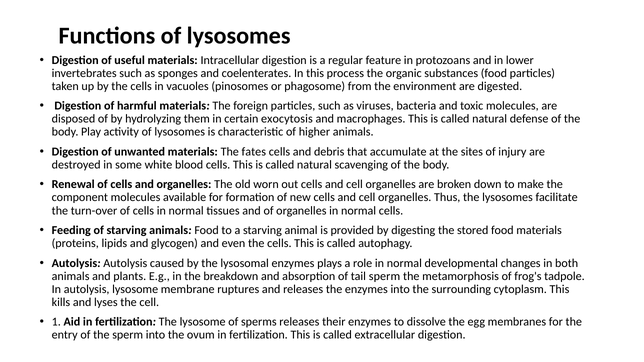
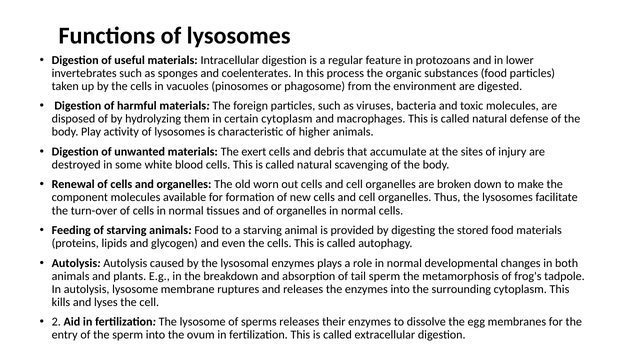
certain exocytosis: exocytosis -> cytoplasm (287, 119)
fates: fates -> exert (254, 152)
1: 1 -> 2 (56, 322)
